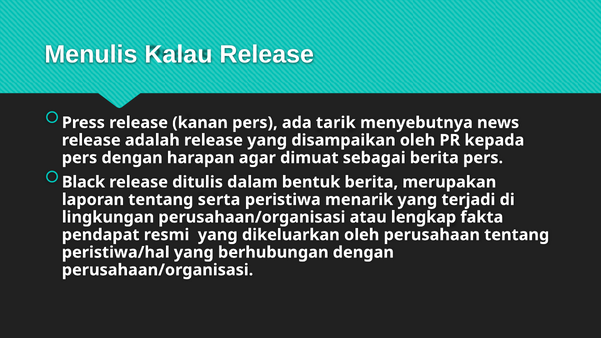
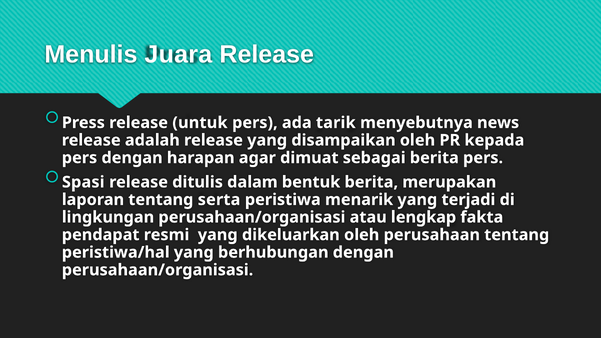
Kalau: Kalau -> Juara (178, 54)
kanan: kanan -> untuk (200, 123)
Black: Black -> Spasi (83, 182)
